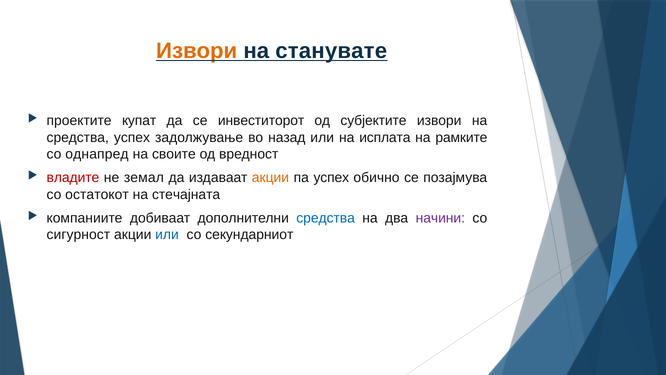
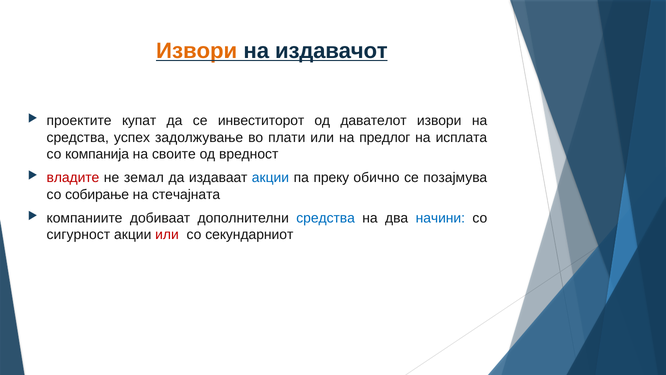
станувате: станувате -> издавачот (331, 51)
субјектите: субјектите -> давателот (374, 121)
назад: назад -> плати (287, 137)
исплата: исплата -> предлог (385, 137)
рамките: рамките -> исплата (461, 137)
однапред: однапред -> компанија (97, 154)
акции colour: orange -> blue (270, 178)
па успех: успех -> преку (331, 178)
остатокот: остатокот -> собирање (97, 194)
начини colour: purple -> blue (440, 218)
или colour: blue -> red (167, 234)
